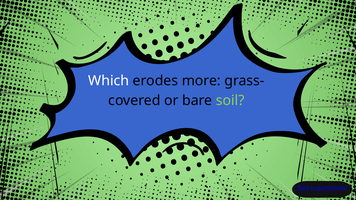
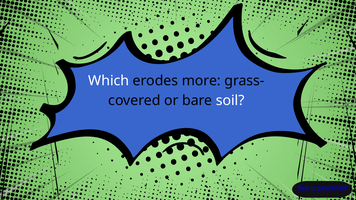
soil colour: light green -> white (230, 101)
